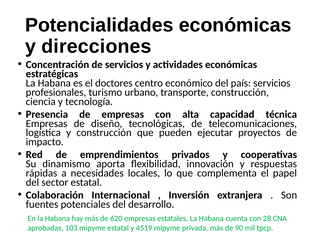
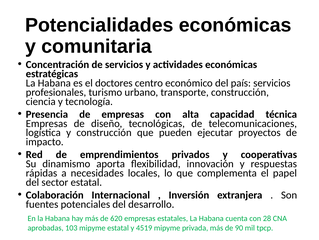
direcciones: direcciones -> comunitaria (97, 46)
